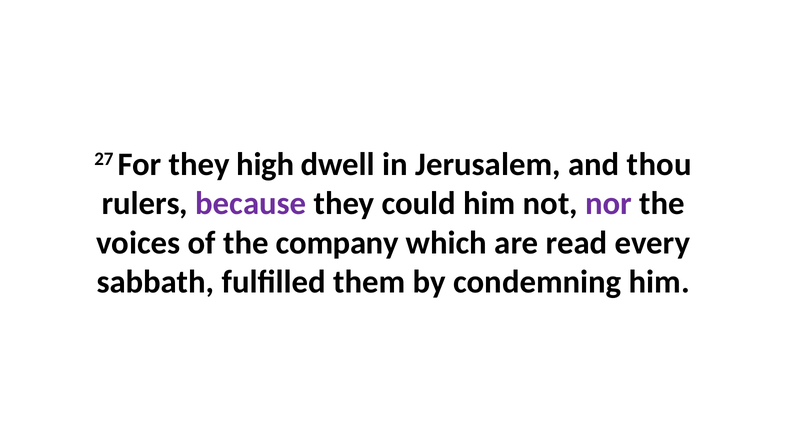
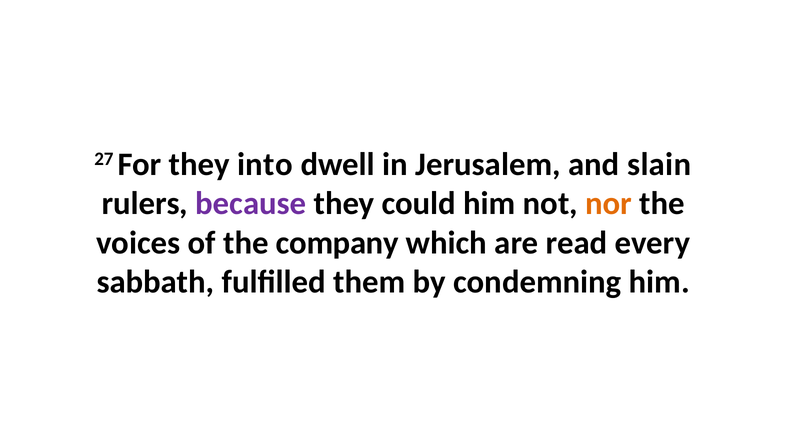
high: high -> into (265, 165)
thou: thou -> slain (659, 165)
nor colour: purple -> orange (609, 204)
